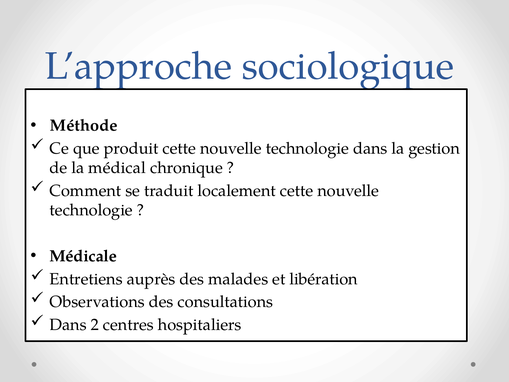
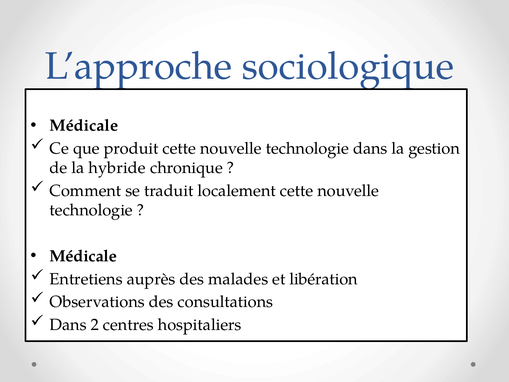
Méthode: Méthode -> Médicale (84, 125)
médical: médical -> hybride (117, 168)
